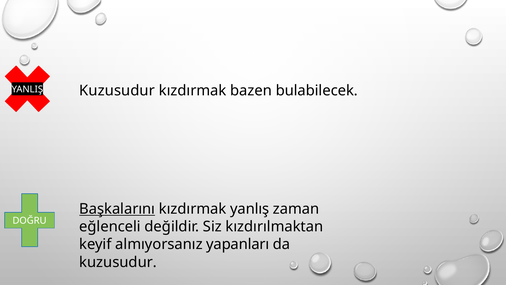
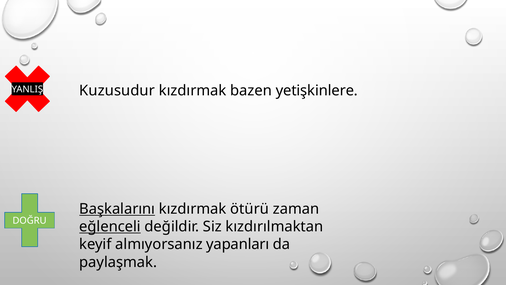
bulabilecek: bulabilecek -> yetişkinlere (317, 90)
yanlış: yanlış -> ötürü (250, 209)
eğlenceli underline: none -> present (110, 226)
kuzusudur: kuzusudur -> paylaşmak (118, 262)
